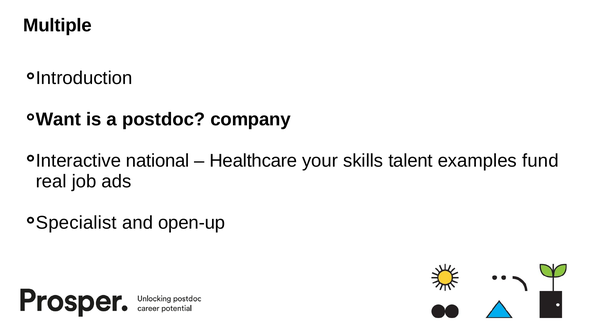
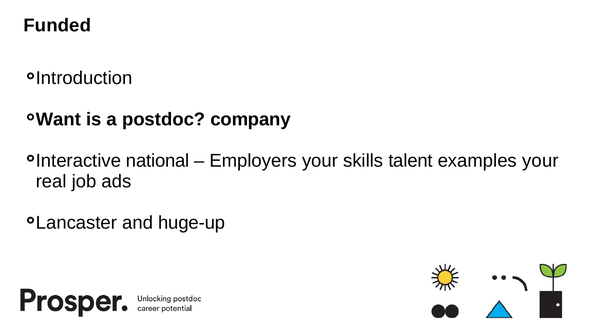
Multiple: Multiple -> Funded (57, 25)
Healthcare: Healthcare -> Employers (253, 161)
examples fund: fund -> your (540, 161)
Specialist: Specialist -> Lancaster (76, 223)
open-up: open-up -> huge-up (192, 223)
